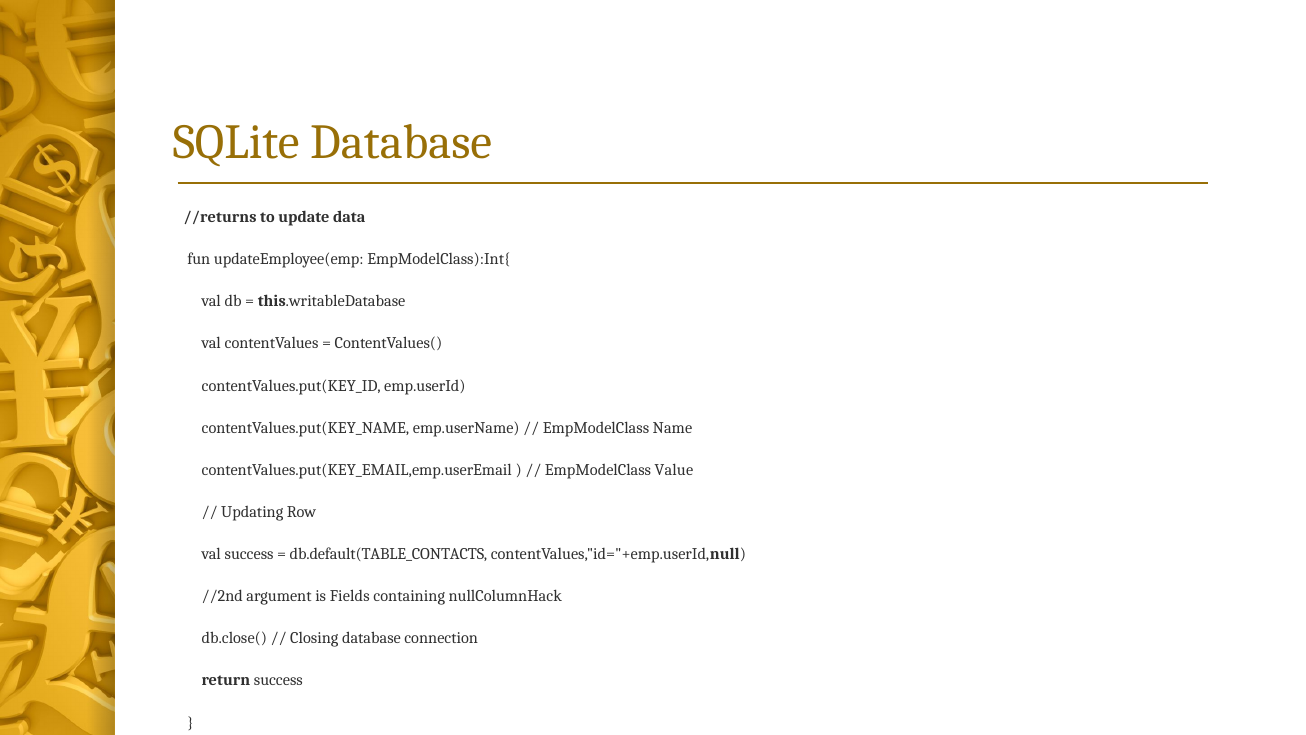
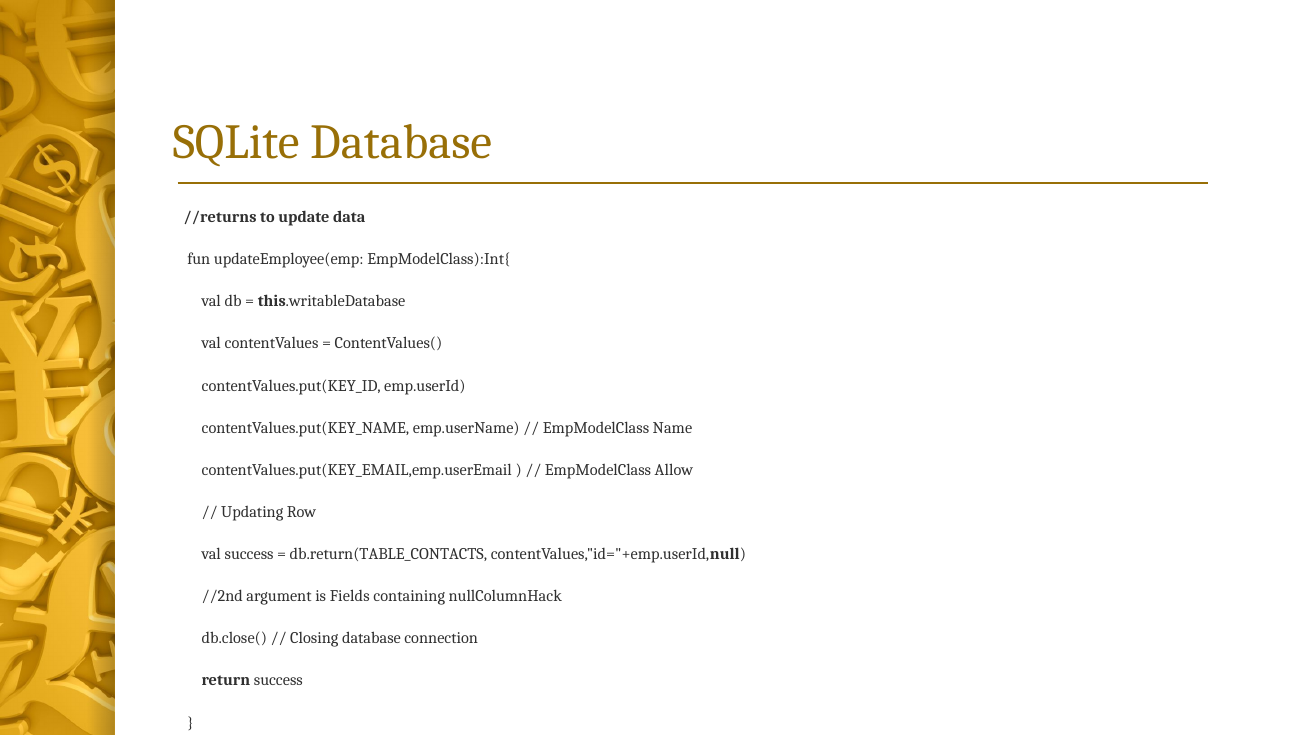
Value: Value -> Allow (674, 470)
db.default(TABLE_CONTACTS: db.default(TABLE_CONTACTS -> db.return(TABLE_CONTACTS (388, 554)
